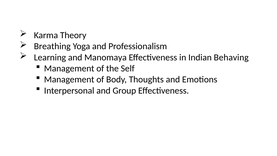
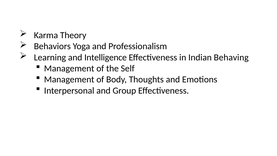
Breathing: Breathing -> Behaviors (52, 46)
Manomaya: Manomaya -> Intelligence (106, 57)
